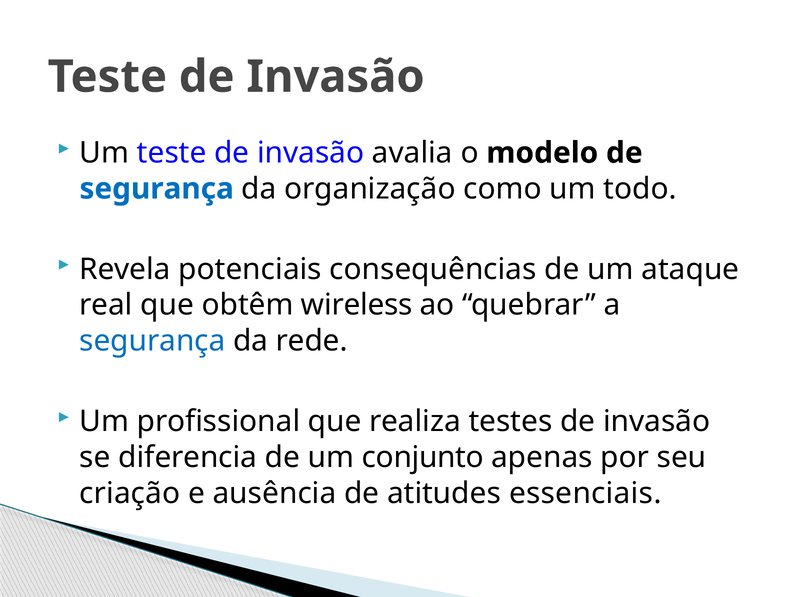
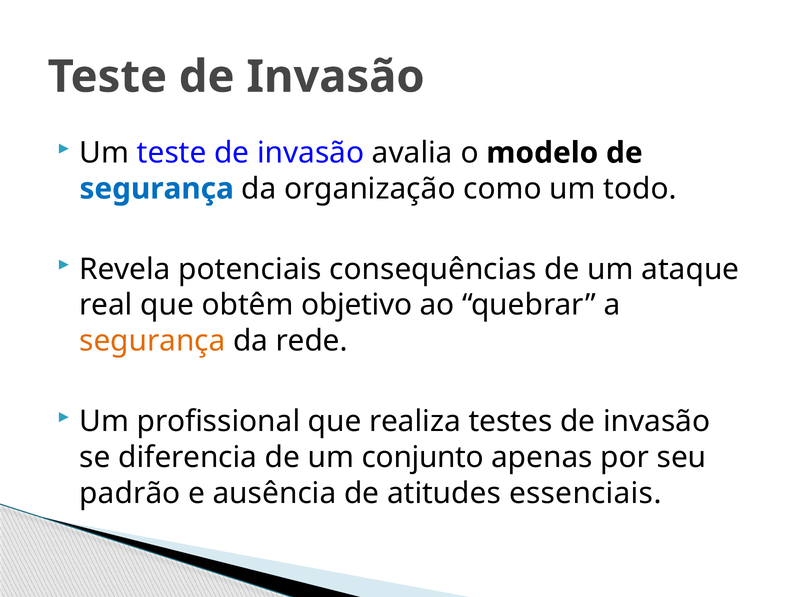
wireless: wireless -> objetivo (357, 305)
segurança colour: blue -> orange (152, 341)
criação: criação -> padrão (130, 493)
